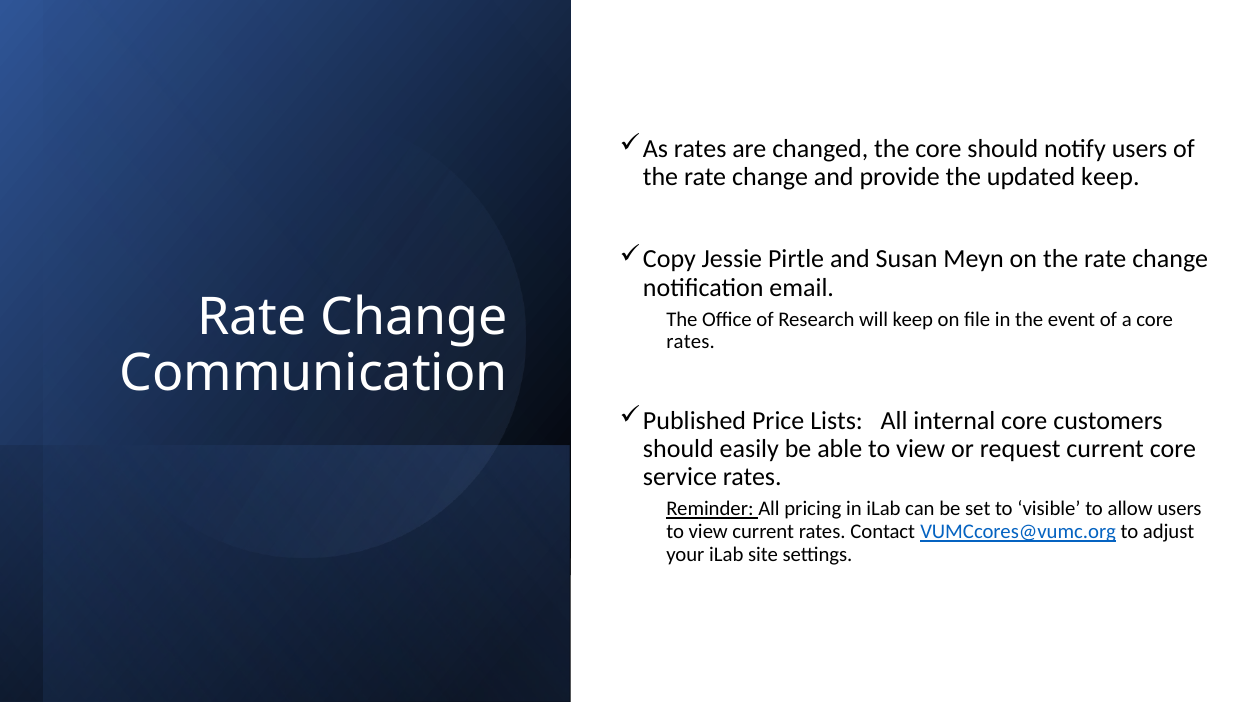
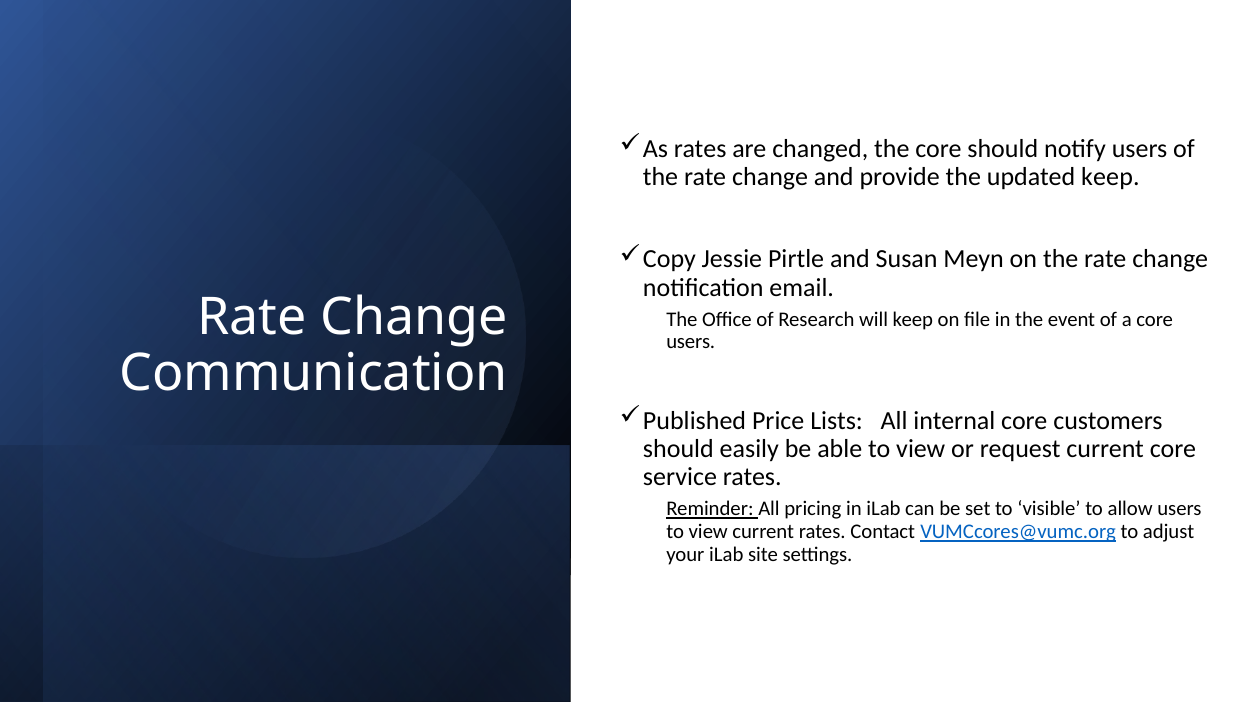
rates: rates -> users (691, 341)
